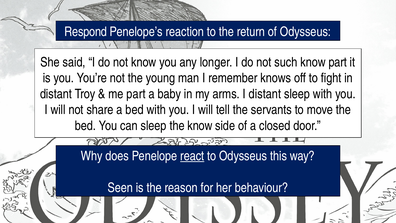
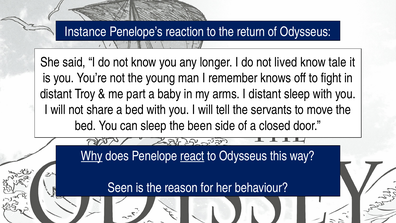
Respond: Respond -> Instance (86, 32)
such: such -> lived (286, 62)
know part: part -> tale (338, 62)
the know: know -> been (200, 126)
Why underline: none -> present (92, 156)
